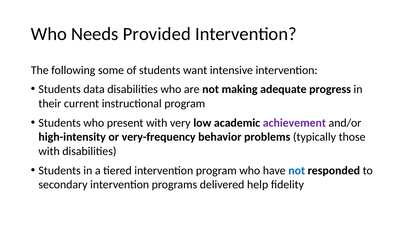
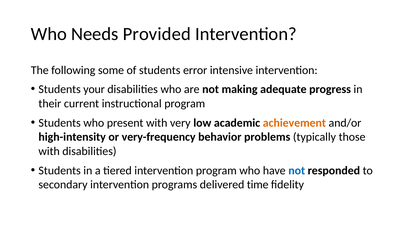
want: want -> error (195, 70)
data: data -> your (94, 89)
achievement colour: purple -> orange (294, 123)
help: help -> time (258, 185)
